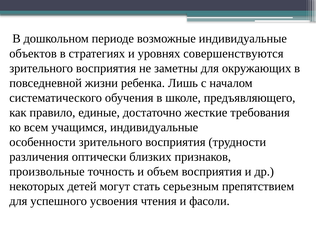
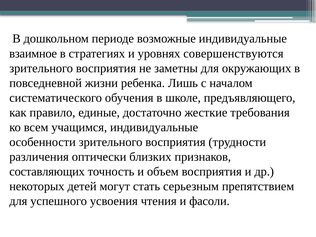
объектов: объектов -> взаимное (33, 53)
произвольные: произвольные -> составляющих (47, 171)
